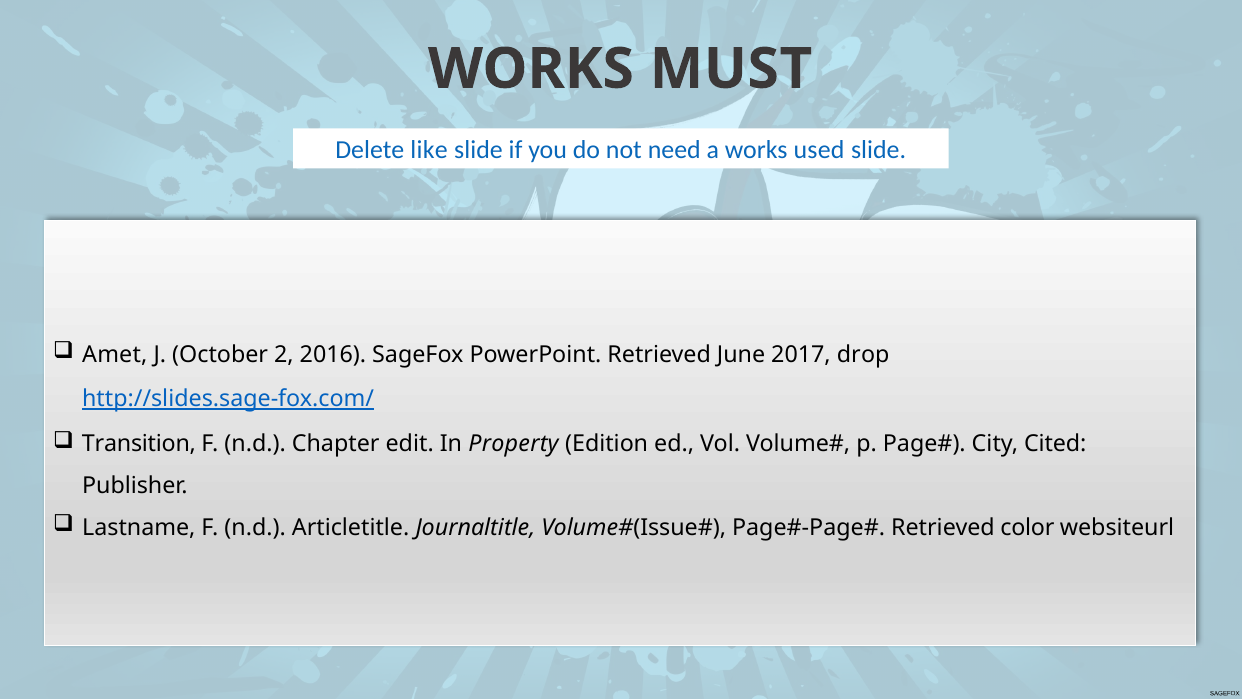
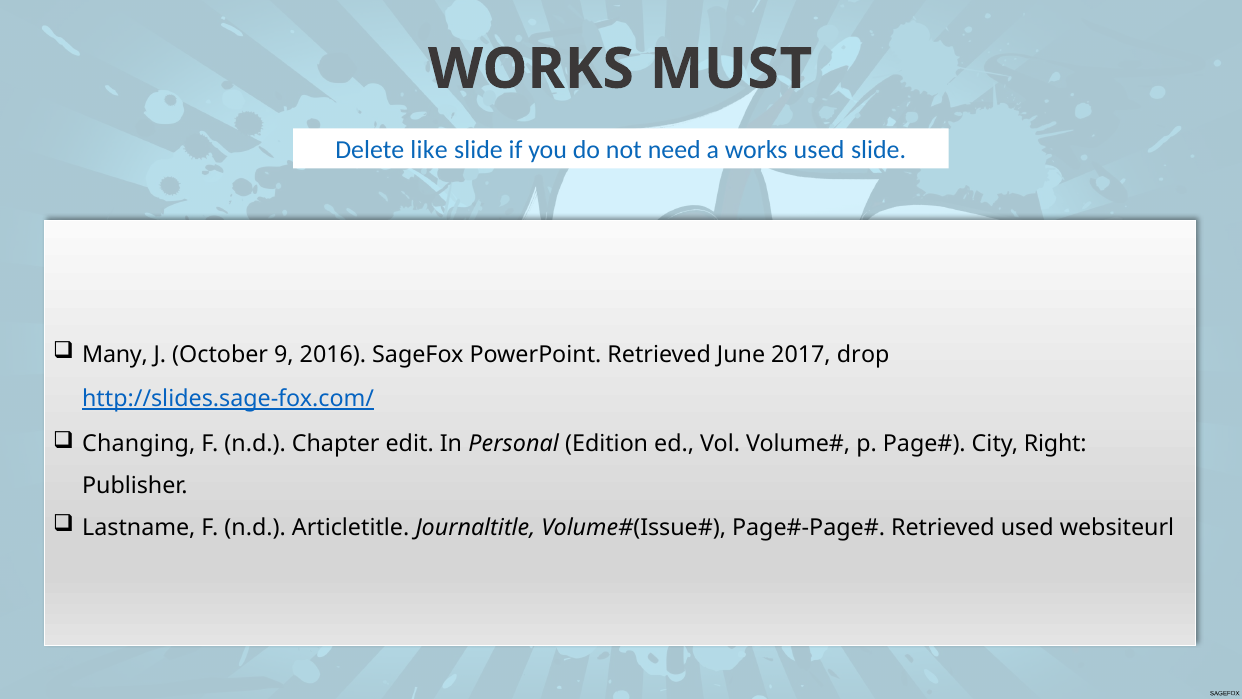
Amet: Amet -> Many (115, 354)
2: 2 -> 9 (284, 354)
Transition: Transition -> Changing (139, 444)
Property: Property -> Personal (514, 444)
Cited: Cited -> Right (1055, 444)
Retrieved color: color -> used (1027, 528)
